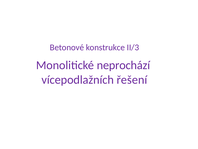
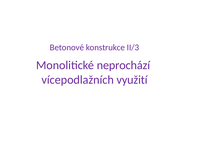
řešení: řešení -> využití (132, 80)
